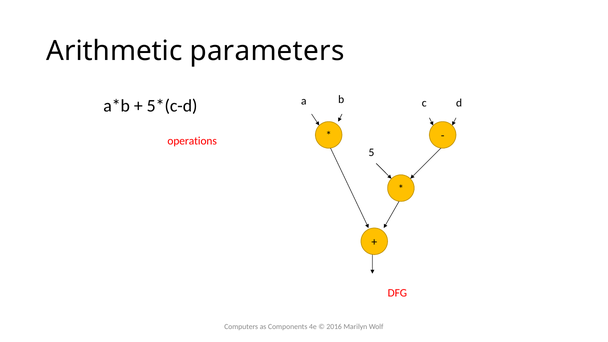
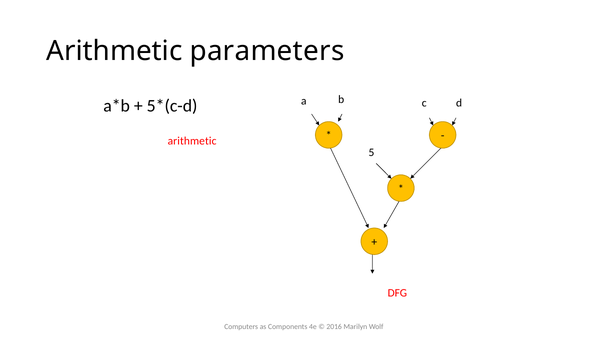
operations: operations -> arithmetic (192, 141)
